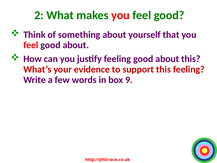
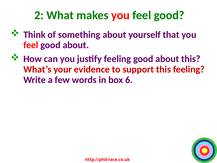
9: 9 -> 6 (129, 80)
